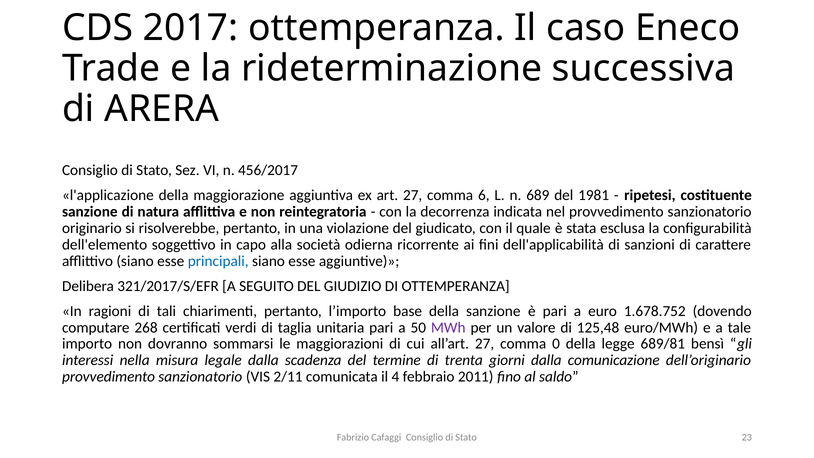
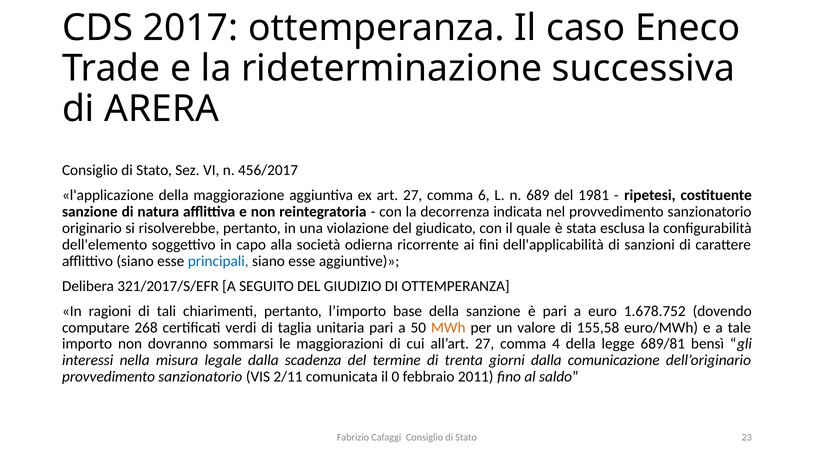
MWh colour: purple -> orange (448, 327)
125,48: 125,48 -> 155,58 (598, 327)
0: 0 -> 4 (556, 344)
4: 4 -> 0 (395, 377)
